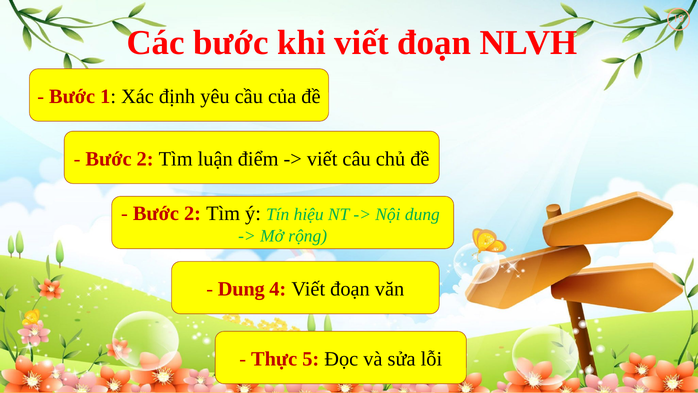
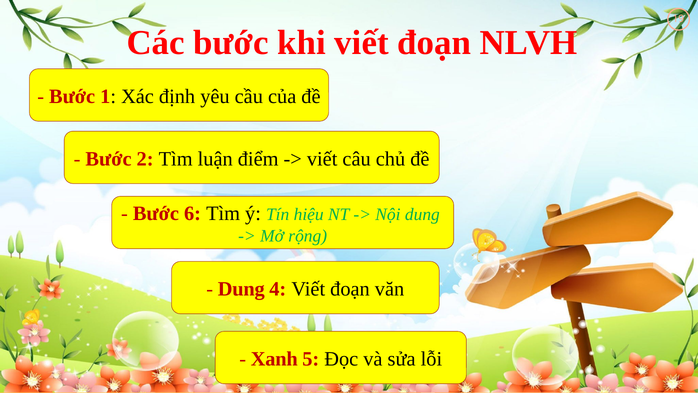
2: 2 -> 6 (193, 213)
Thực: Thực -> Xanh (274, 359)
